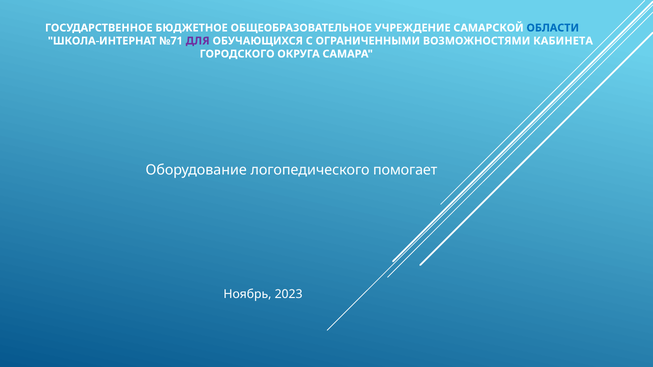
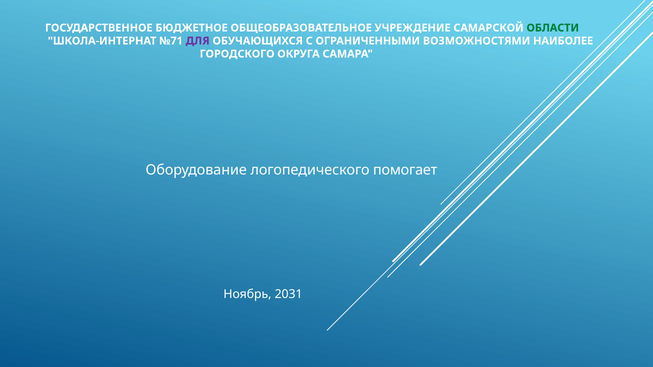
ОБЛАСТИ colour: blue -> green (553, 28)
КАБИНЕТА: КАБИНЕТА -> НАИБОЛЕЕ (563, 41)
2023: 2023 -> 2031 (289, 295)
